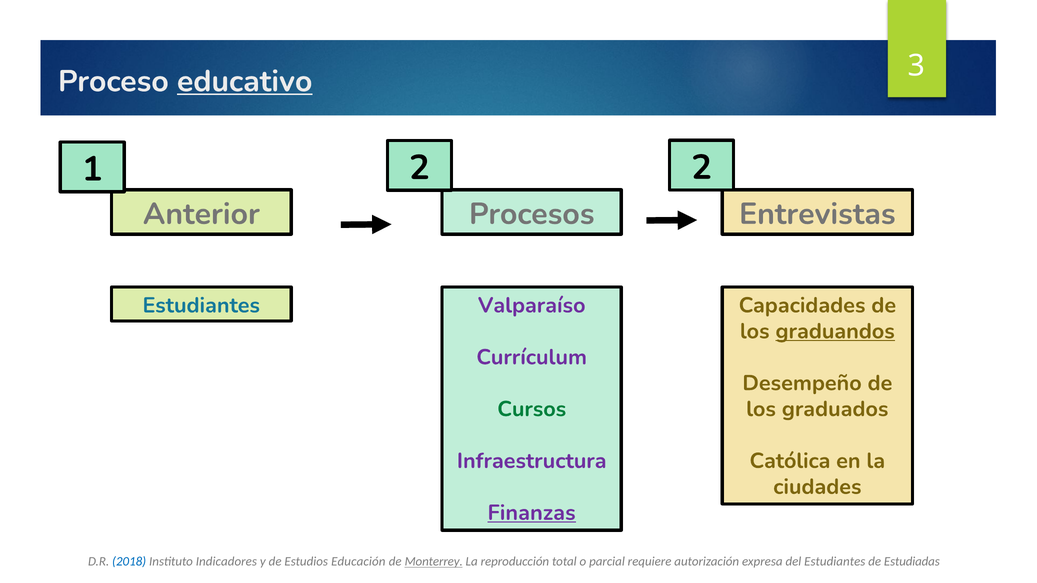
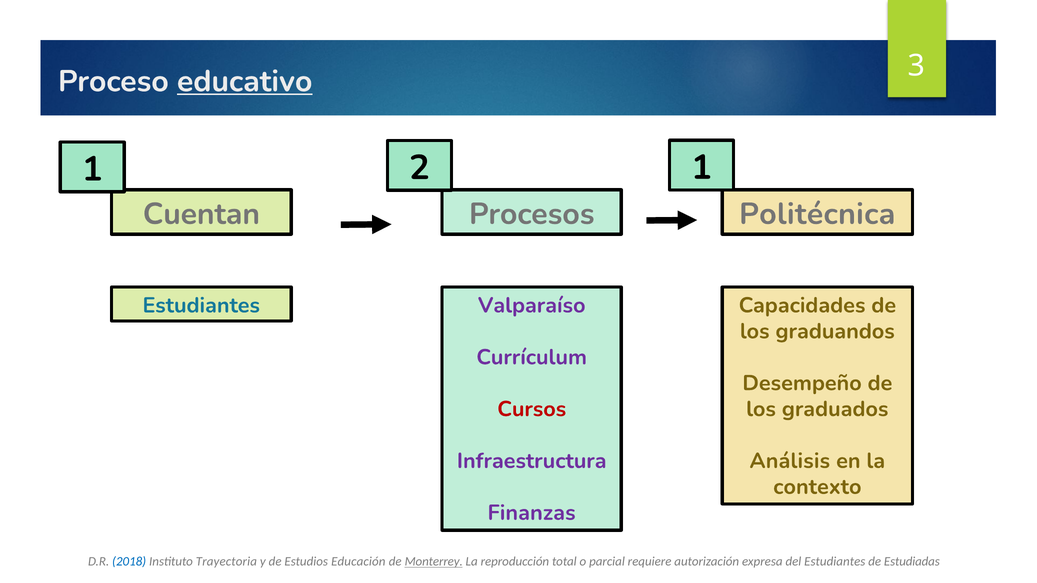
2 2: 2 -> 1 (702, 167)
Anterior: Anterior -> Cuentan (201, 214)
Entrevistas: Entrevistas -> Politécnica (817, 214)
graduandos underline: present -> none (835, 331)
Cursos colour: green -> red (532, 409)
Católica: Católica -> Análisis (790, 461)
ciudades: ciudades -> contexto (817, 487)
Finanzas underline: present -> none (532, 513)
Indicadores: Indicadores -> Trayectoria (226, 562)
